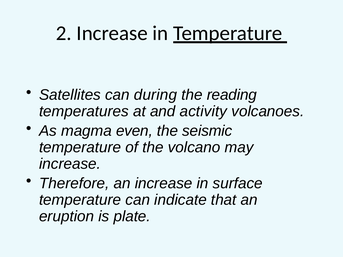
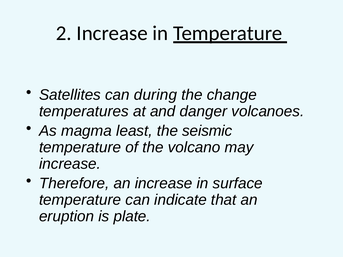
reading: reading -> change (232, 95)
activity: activity -> danger (203, 111)
even: even -> least (134, 131)
